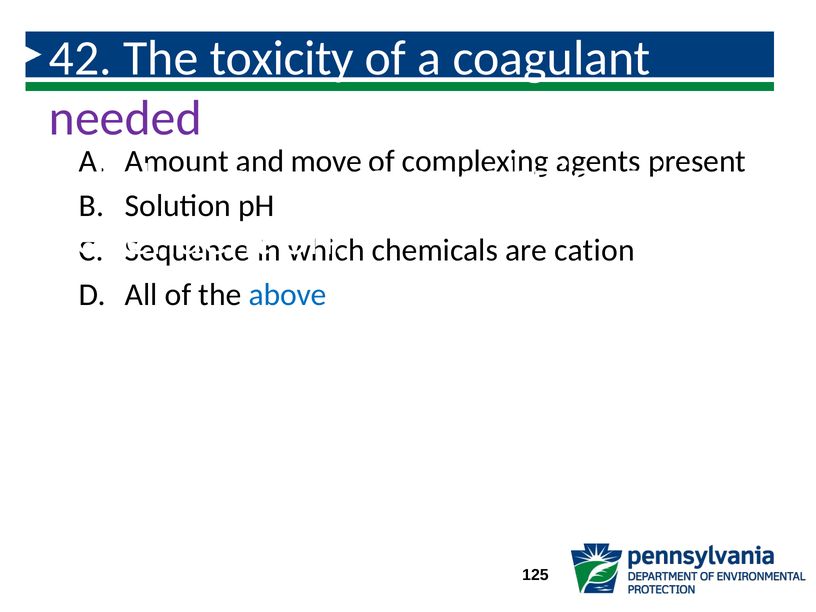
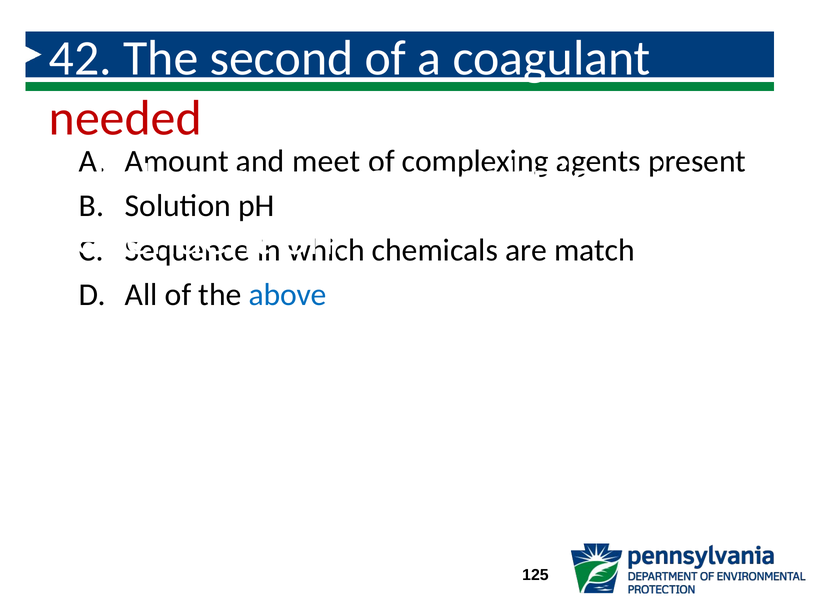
toxicity: toxicity -> second (282, 59)
needed colour: purple -> red (125, 118)
move: move -> meet (326, 161)
cation: cation -> match (594, 250)
